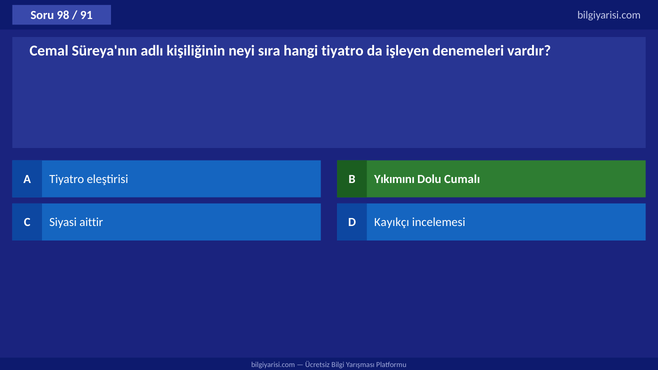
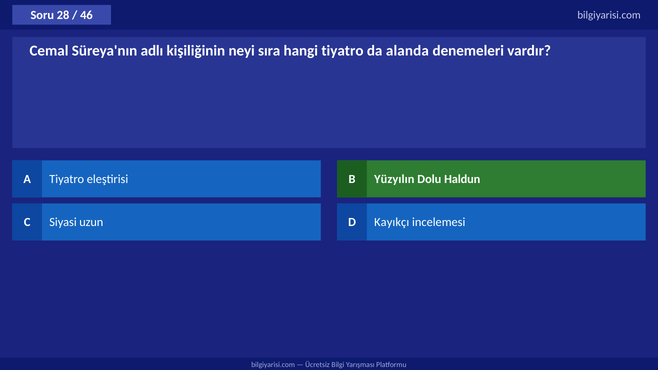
98: 98 -> 28 (63, 15)
91: 91 -> 46 (86, 15)
işleyen: işleyen -> alanda (407, 51)
Yıkımını: Yıkımını -> Yüzyılın (394, 179)
Cumalı: Cumalı -> Haldun (462, 179)
aittir: aittir -> uzun (91, 222)
